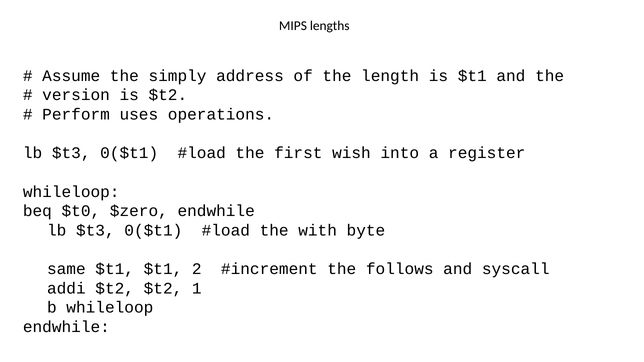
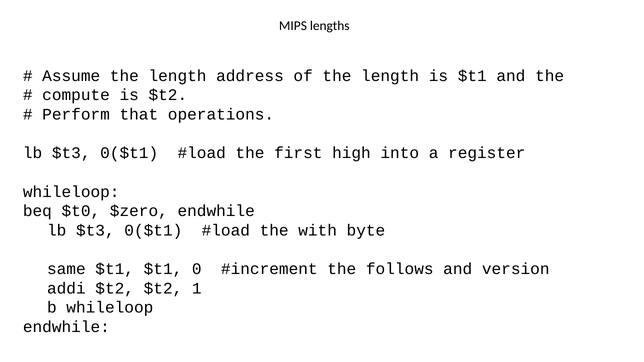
Assume the simply: simply -> length (178, 76)
version: version -> compute (76, 95)
uses: uses -> that (139, 115)
wish: wish -> high (351, 153)
2: 2 -> 0 (197, 269)
syscall: syscall -> version (516, 269)
